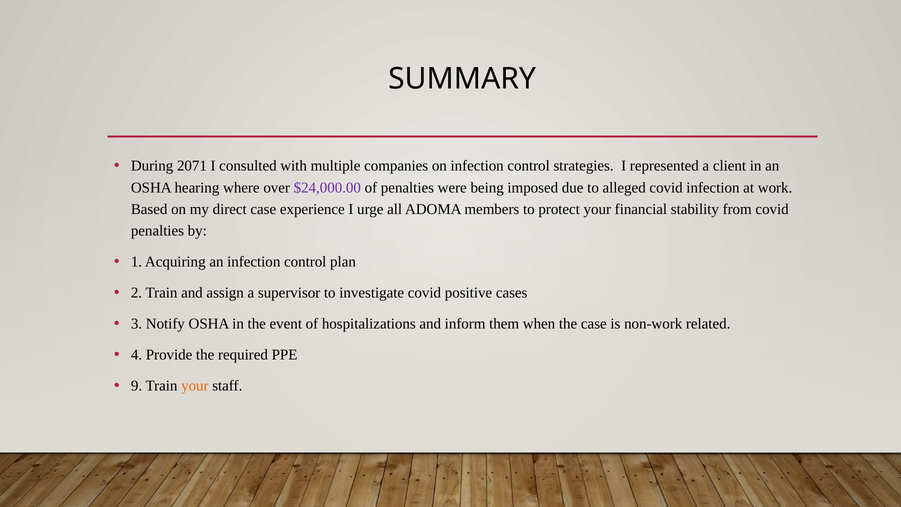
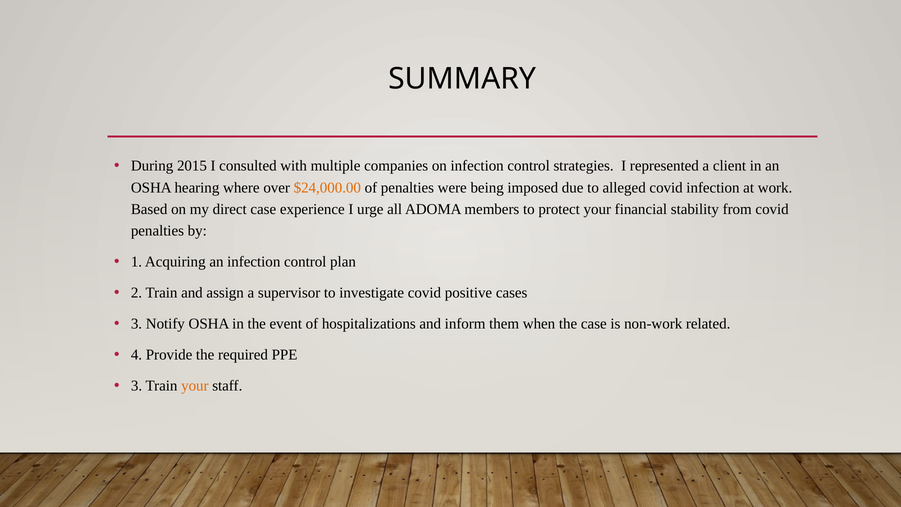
2071: 2071 -> 2015 (192, 166)
$24,000.00 colour: purple -> orange (327, 188)
9: 9 -> 3 (137, 386)
